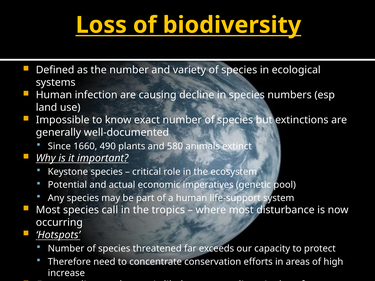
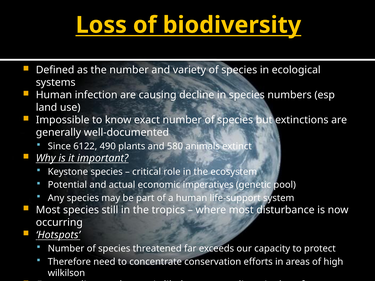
1660: 1660 -> 6122 (85, 146)
call: call -> still (110, 210)
increase: increase -> wilkilson (66, 273)
